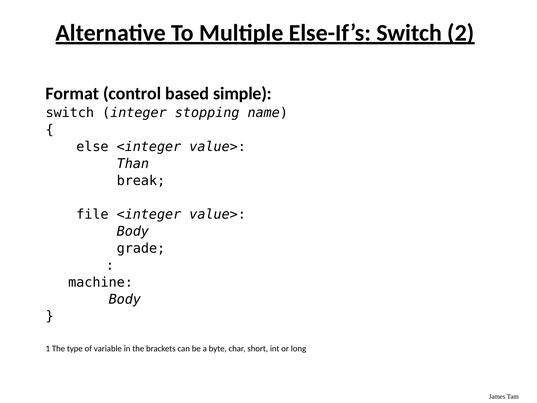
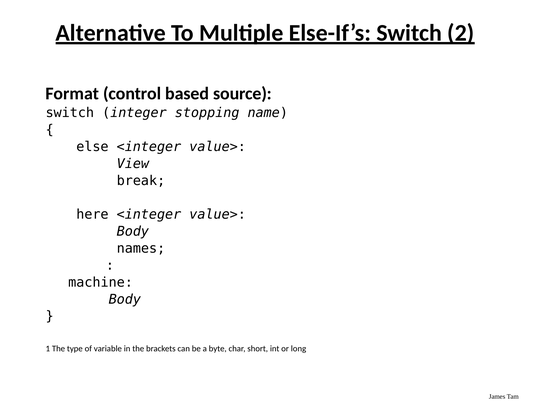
simple: simple -> source (243, 94)
Than: Than -> View (133, 164)
file: file -> here (92, 214)
grade: grade -> names (141, 248)
